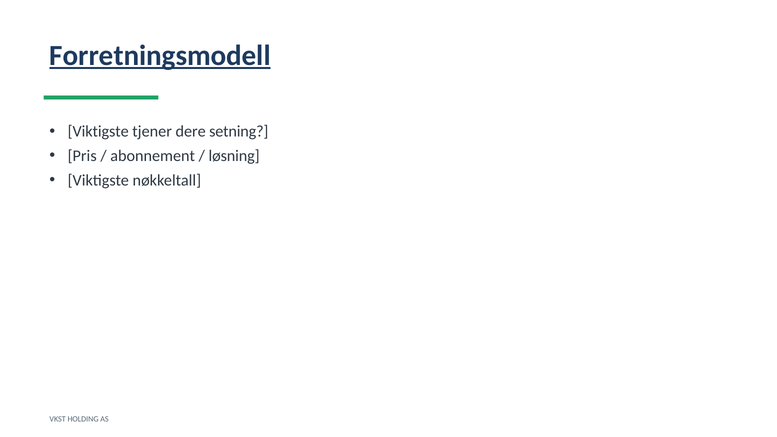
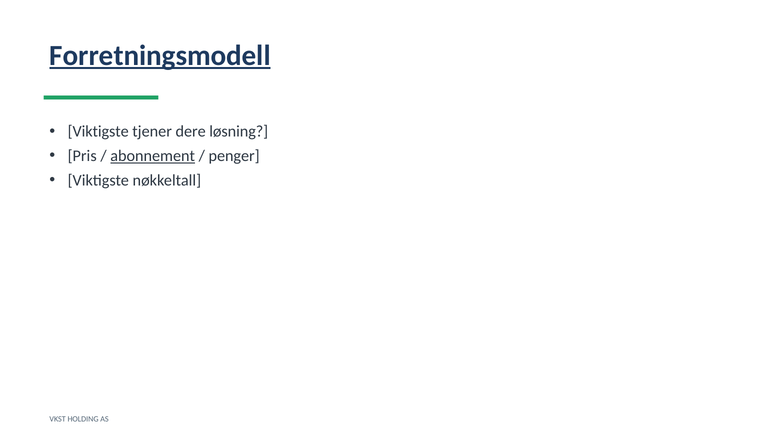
setning: setning -> løsning (239, 132)
abonnement underline: none -> present (153, 156)
løsning: løsning -> penger (234, 156)
